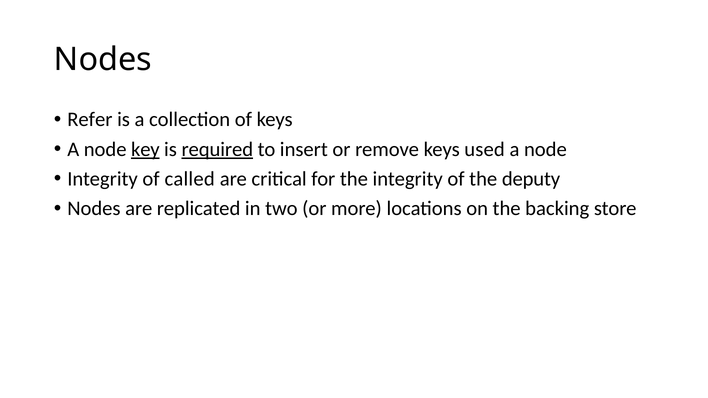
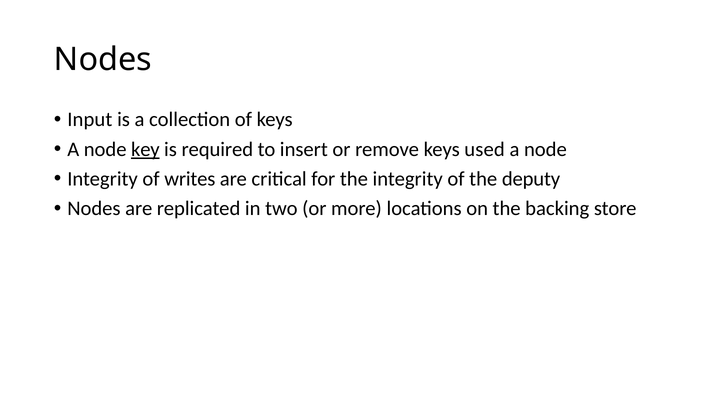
Refer: Refer -> Input (90, 120)
required underline: present -> none (217, 149)
called: called -> writes (190, 179)
